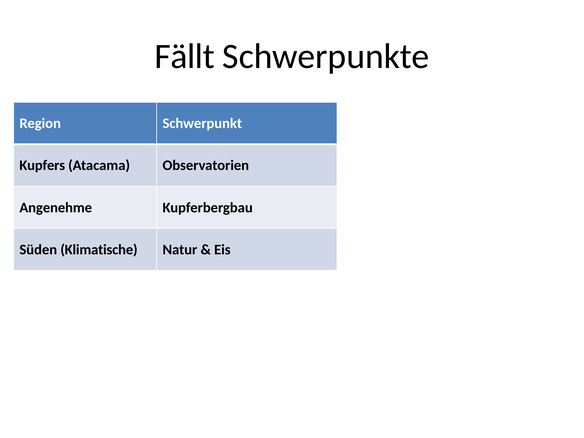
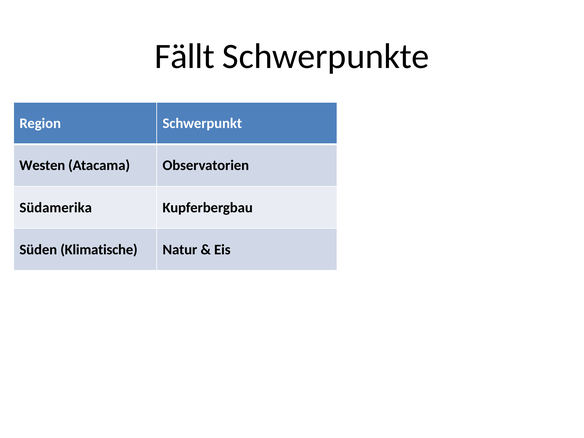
Kupfers: Kupfers -> Westen (42, 165)
Angenehme: Angenehme -> Südamerika (56, 208)
